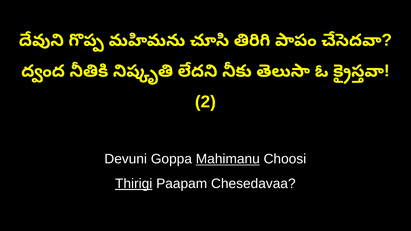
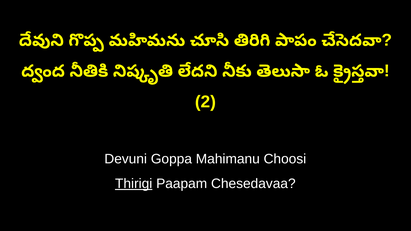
Mahimanu underline: present -> none (228, 159)
